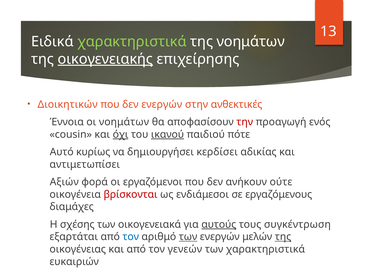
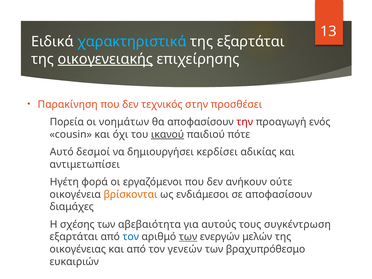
χαρακτηριστικά colour: light green -> light blue (132, 42)
της νοημάτων: νοημάτων -> εξαρτάται (251, 42)
Διοικητικών: Διοικητικών -> Παρακίνηση (68, 104)
δεν ενεργών: ενεργών -> τεχνικός (162, 104)
ανθεκτικές: ανθεκτικές -> προσθέσει (236, 104)
Έννοια: Έννοια -> Πορεία (67, 122)
όχι underline: present -> none (121, 134)
κυρίως: κυρίως -> δεσμοί (93, 152)
Αξιών: Αξιών -> Ηγέτη (64, 182)
βρίσκονται colour: red -> orange (131, 194)
σε εργαζόμενους: εργαζόμενους -> αποφασίσουν (279, 194)
οικογενειακά: οικογενειακά -> αβεβαιότητα (150, 224)
αυτούς underline: present -> none (219, 224)
της underline: present -> none (283, 237)
των χαρακτηριστικά: χαρακτηριστικά -> βραχυπρόθεσμο (266, 249)
